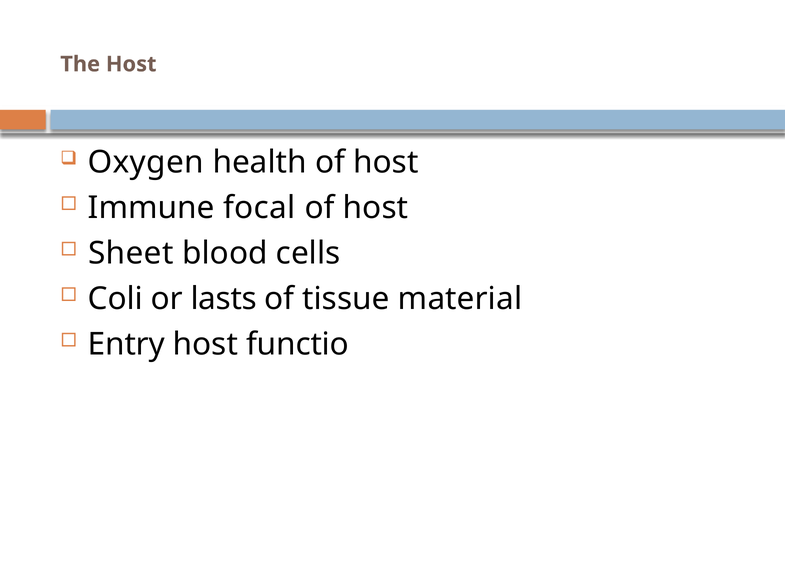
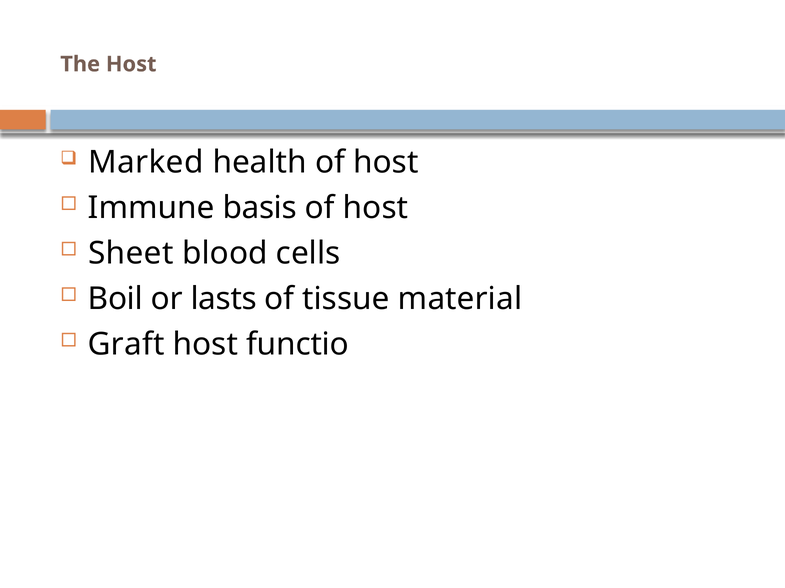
Oxygen: Oxygen -> Marked (146, 162)
focal: focal -> basis (260, 208)
Coli: Coli -> Boil (115, 299)
Entry: Entry -> Graft (126, 345)
